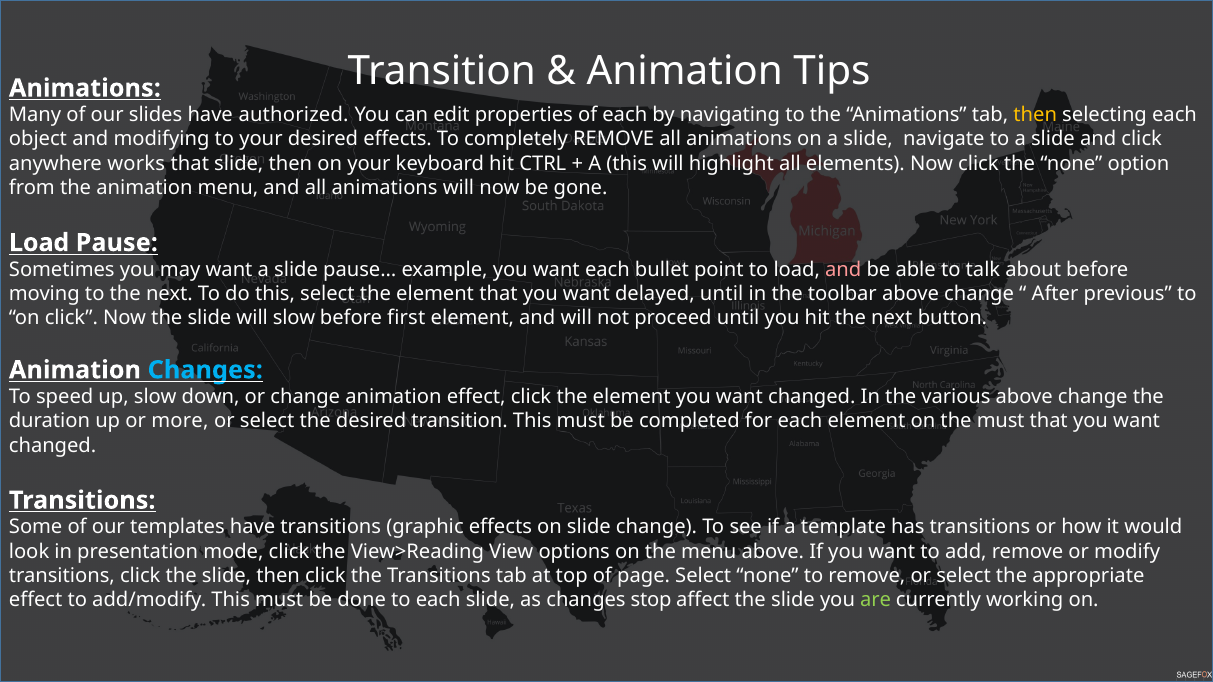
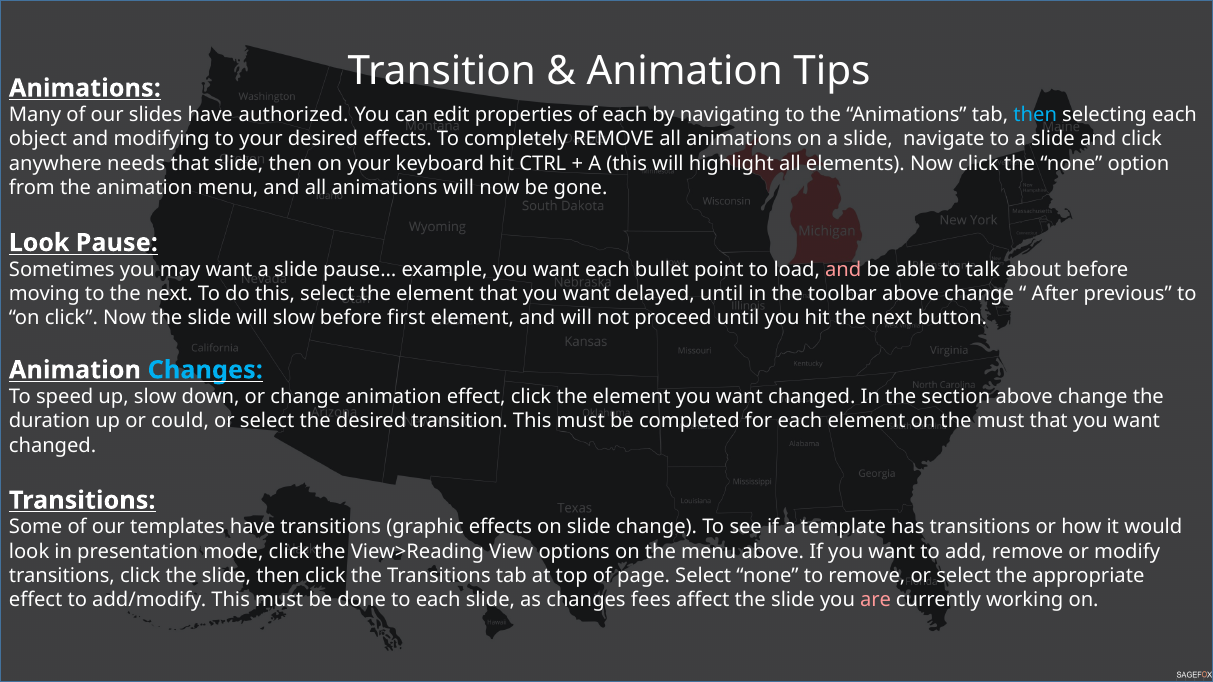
then colour: yellow -> light blue (1035, 115)
works: works -> needs (136, 164)
Load: Load -> Look (39, 243)
various: various -> section (956, 397)
more: more -> could (180, 421)
stop: stop -> fees (651, 600)
are colour: light green -> pink (876, 600)
